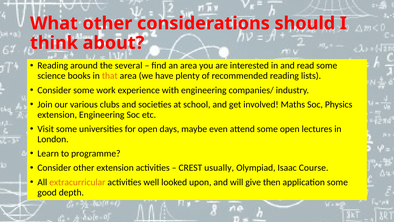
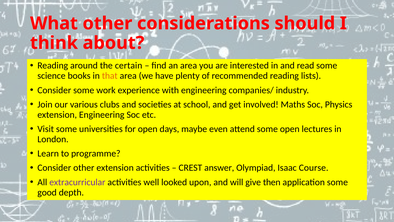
several: several -> certain (129, 66)
usually: usually -> answer (219, 168)
extracurricular colour: orange -> purple (77, 182)
